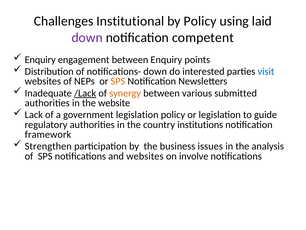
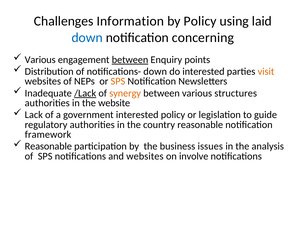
Institutional: Institutional -> Information (130, 21)
down colour: purple -> blue (87, 37)
competent: competent -> concerning (203, 37)
Enquiry: Enquiry -> Various (40, 60)
between underline: none -> present (130, 60)
visit colour: blue -> orange (266, 71)
submitted: submitted -> structures (236, 93)
government legislation: legislation -> interested (137, 115)
country institutions: institutions -> reasonable (200, 124)
Strengthen: Strengthen -> Reasonable (48, 146)
